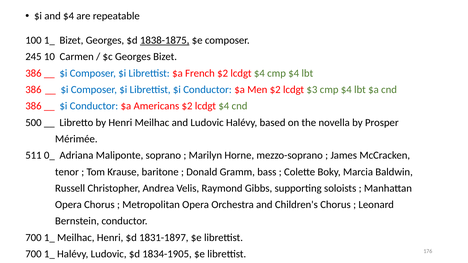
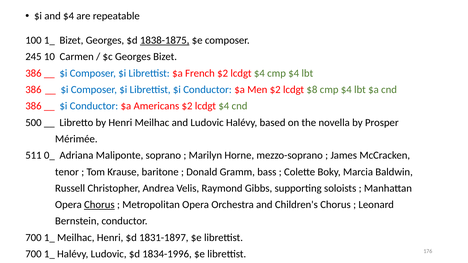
$3: $3 -> $8 (312, 90)
Chorus underline: none -> present (99, 205)
1834-1905: 1834-1905 -> 1834-1996 (167, 254)
